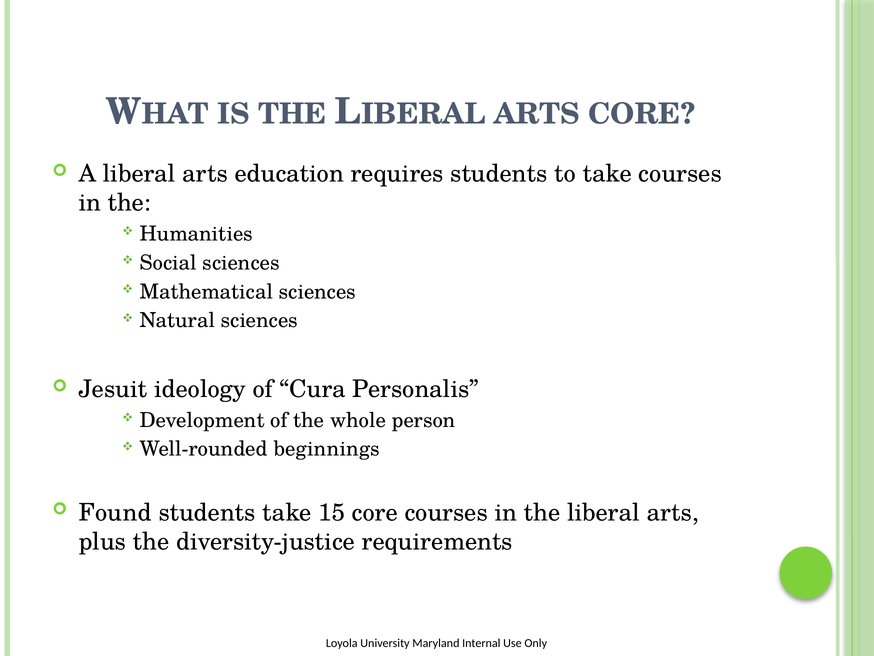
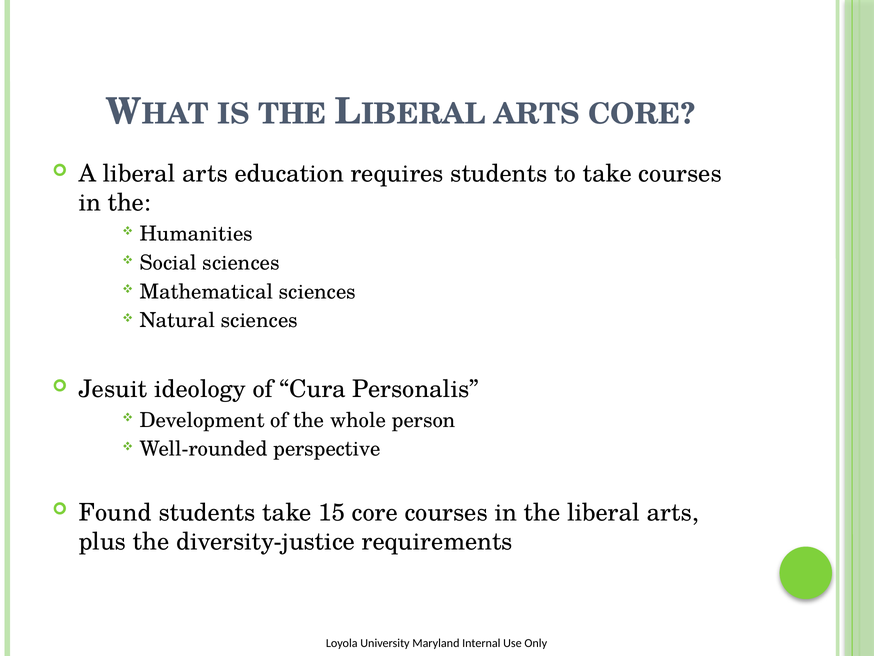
beginnings: beginnings -> perspective (327, 449)
